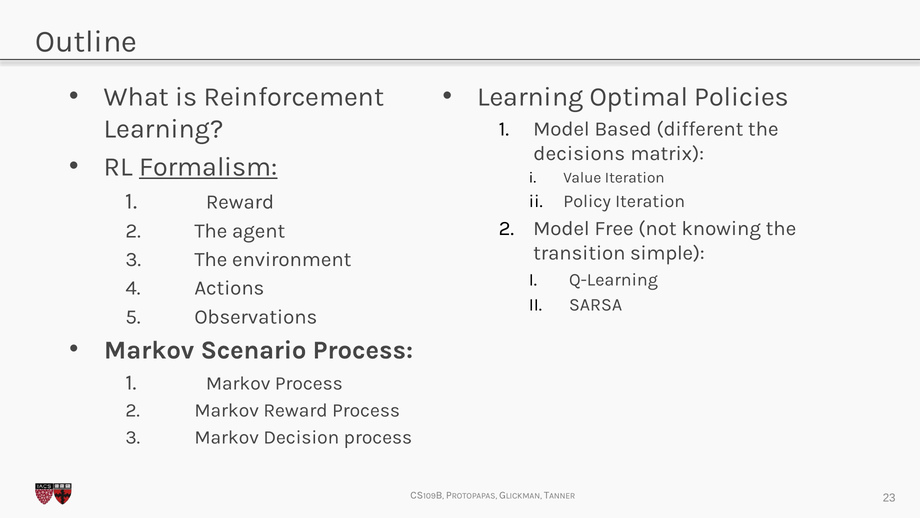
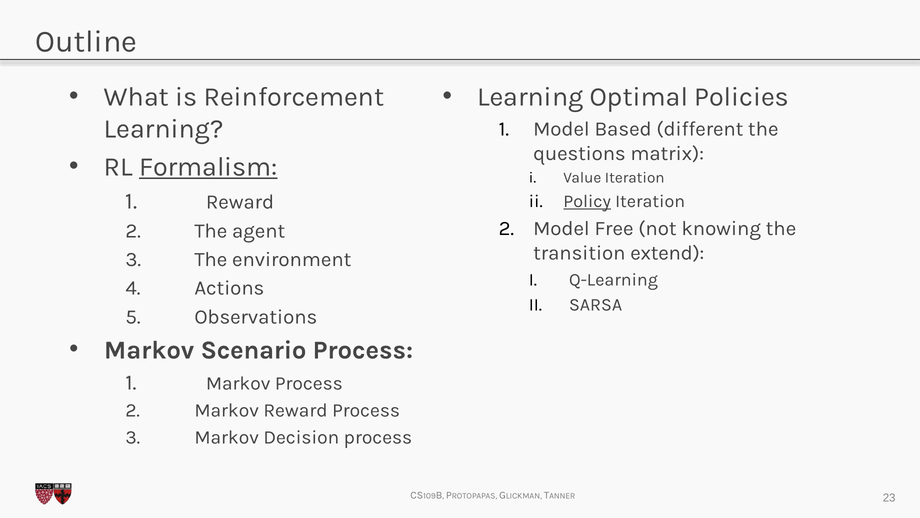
decisions: decisions -> questions (579, 153)
Policy underline: none -> present (587, 201)
simple: simple -> extend (667, 253)
